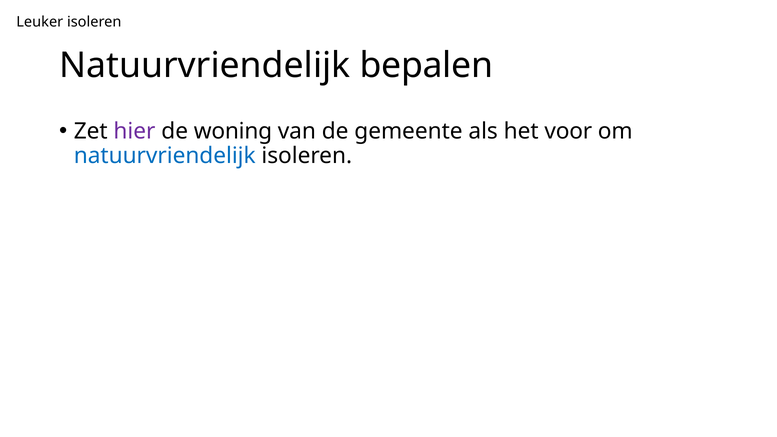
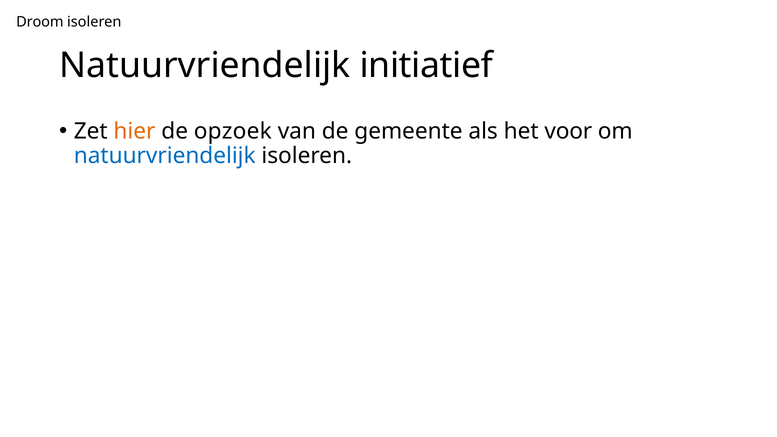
Leuker: Leuker -> Droom (40, 22)
bepalen: bepalen -> initiatief (426, 65)
hier colour: purple -> orange (134, 131)
woning: woning -> opzoek (233, 131)
